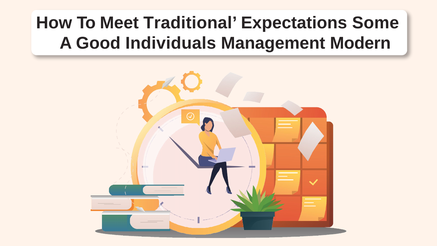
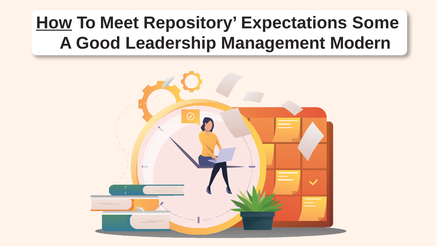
How underline: none -> present (54, 23)
Traditional: Traditional -> Repository (190, 23)
Individuals: Individuals -> Leadership (171, 43)
